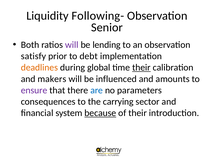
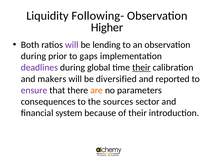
Senior: Senior -> Higher (107, 27)
satisfy: satisfy -> during (33, 56)
debt: debt -> gaps (89, 56)
deadlines colour: orange -> purple (39, 68)
influenced: influenced -> diversified (116, 79)
amounts: amounts -> reported (173, 79)
are colour: blue -> orange (97, 91)
carrying: carrying -> sources (118, 102)
because underline: present -> none (100, 113)
